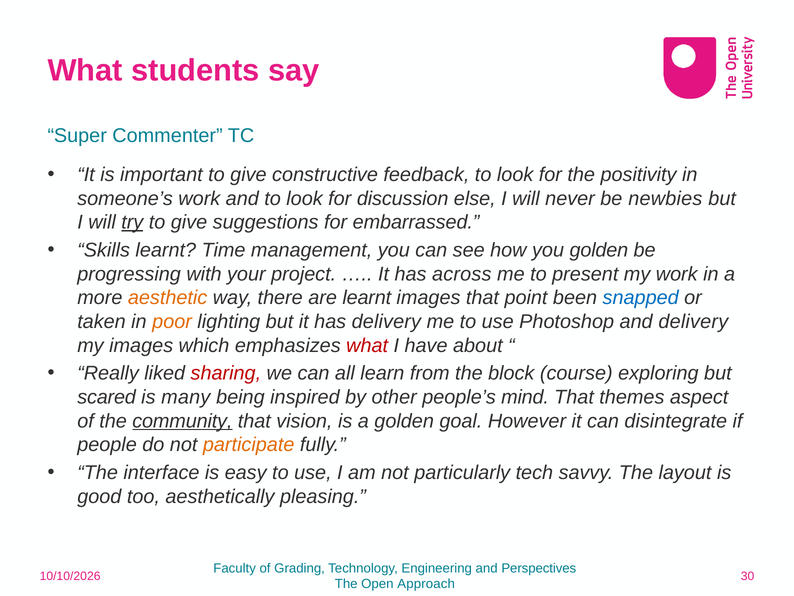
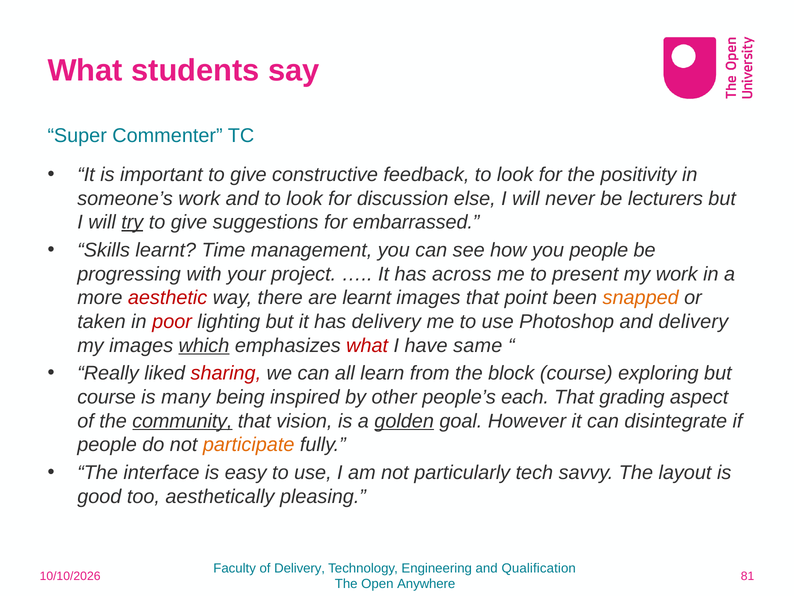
newbies: newbies -> lecturers (665, 198)
you golden: golden -> people (599, 250)
aesthetic colour: orange -> red (168, 298)
snapped colour: blue -> orange (641, 298)
poor colour: orange -> red (172, 321)
which underline: none -> present (204, 345)
about: about -> same (478, 345)
scared: scared -> course (107, 397)
mind: mind -> each (525, 397)
themes: themes -> grading (632, 397)
golden underline: none -> present (404, 421)
of Grading: Grading -> Delivery (300, 568)
Perspectives: Perspectives -> Qualification (539, 568)
30: 30 -> 81 (748, 576)
Approach: Approach -> Anywhere (426, 584)
